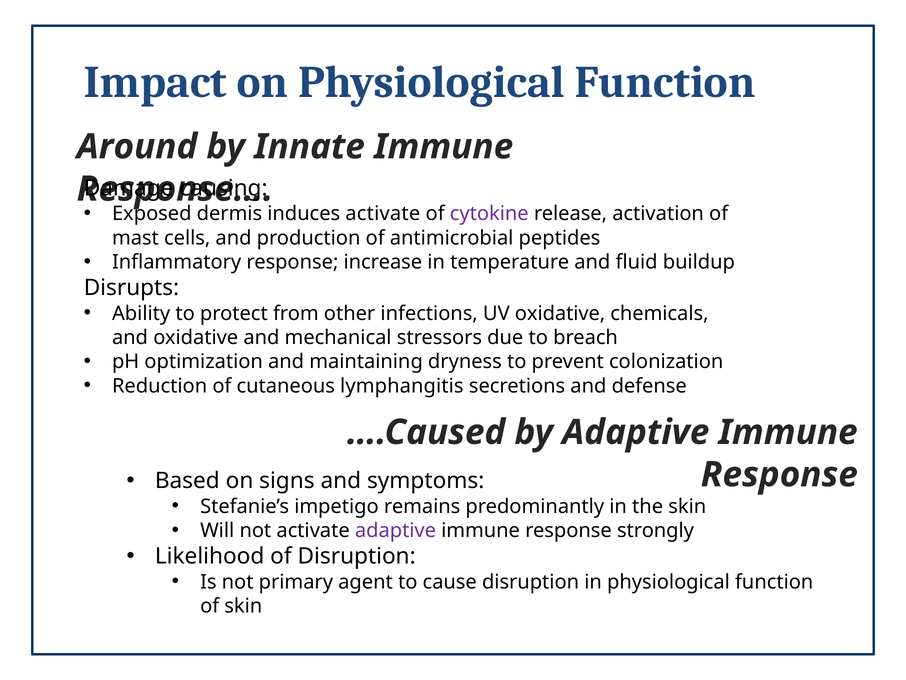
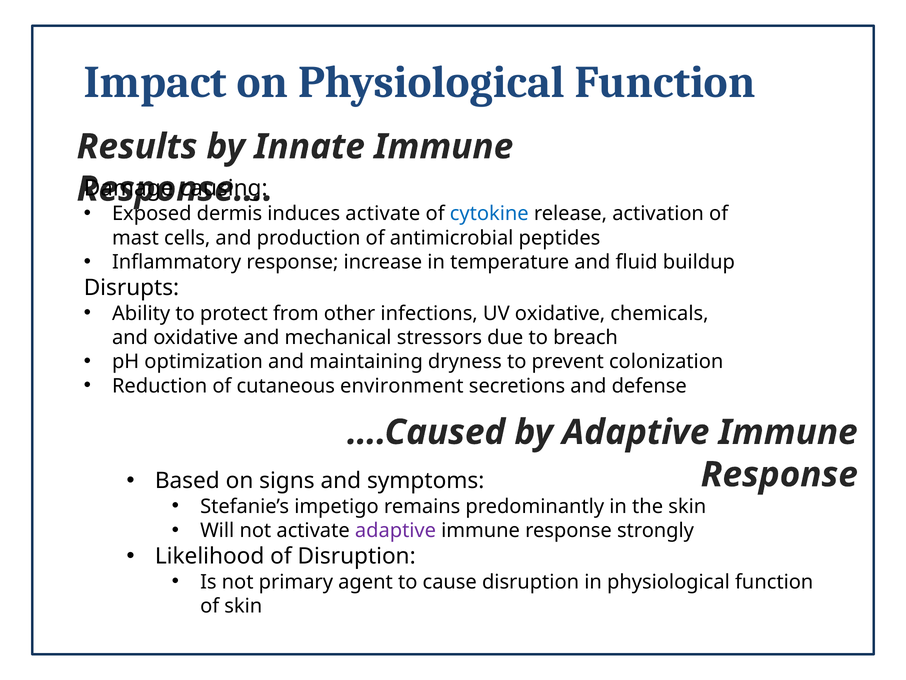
Around: Around -> Results (137, 147)
cytokine colour: purple -> blue (489, 214)
lymphangitis: lymphangitis -> environment (402, 386)
